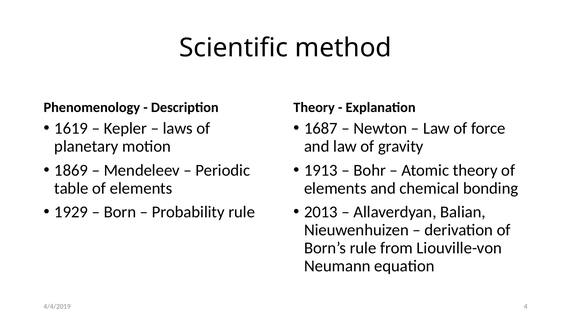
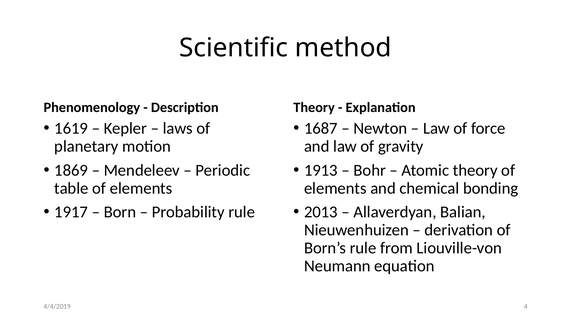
1929: 1929 -> 1917 (71, 212)
